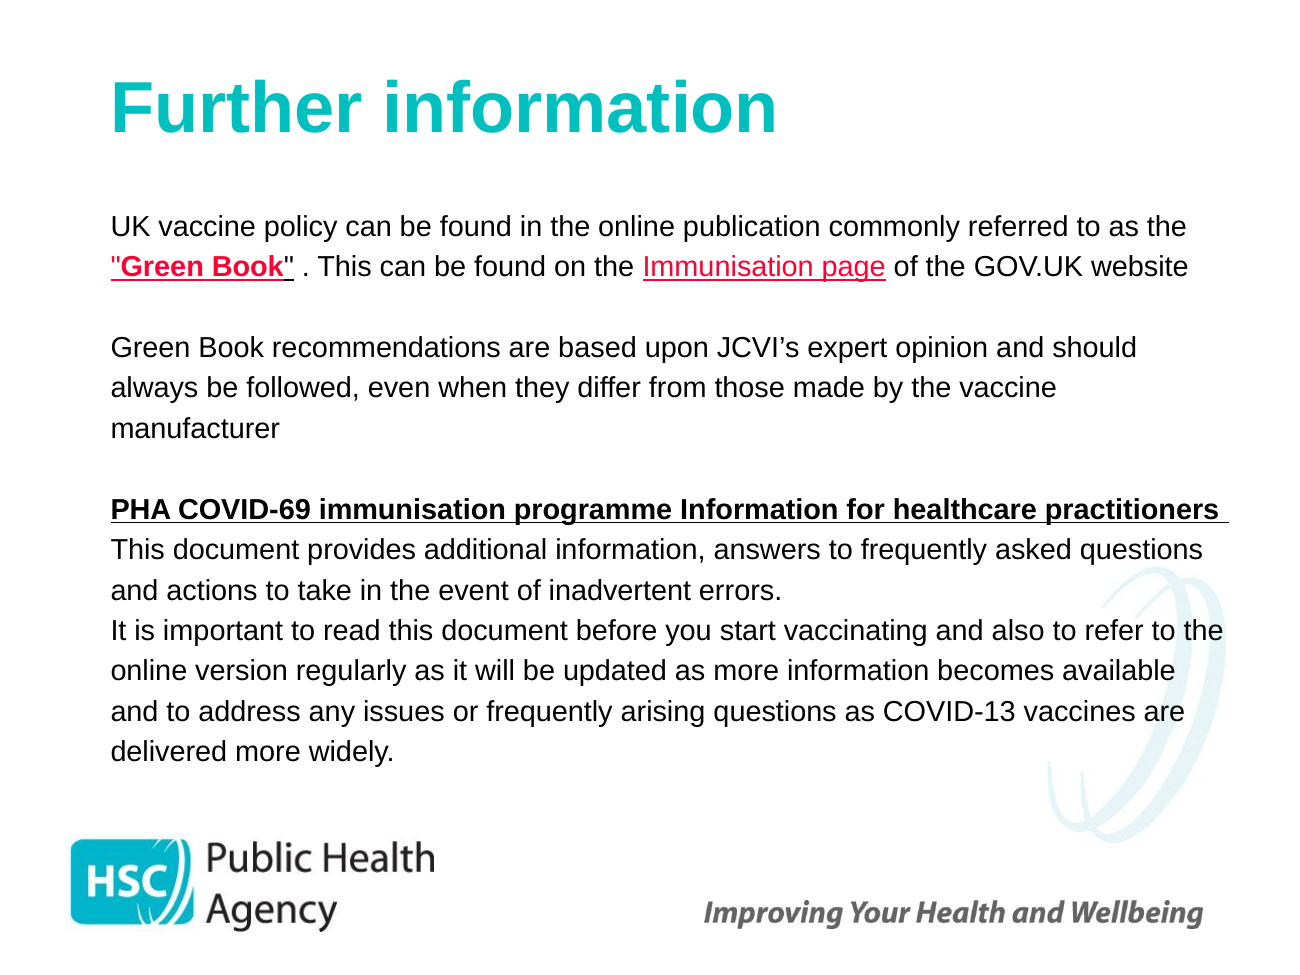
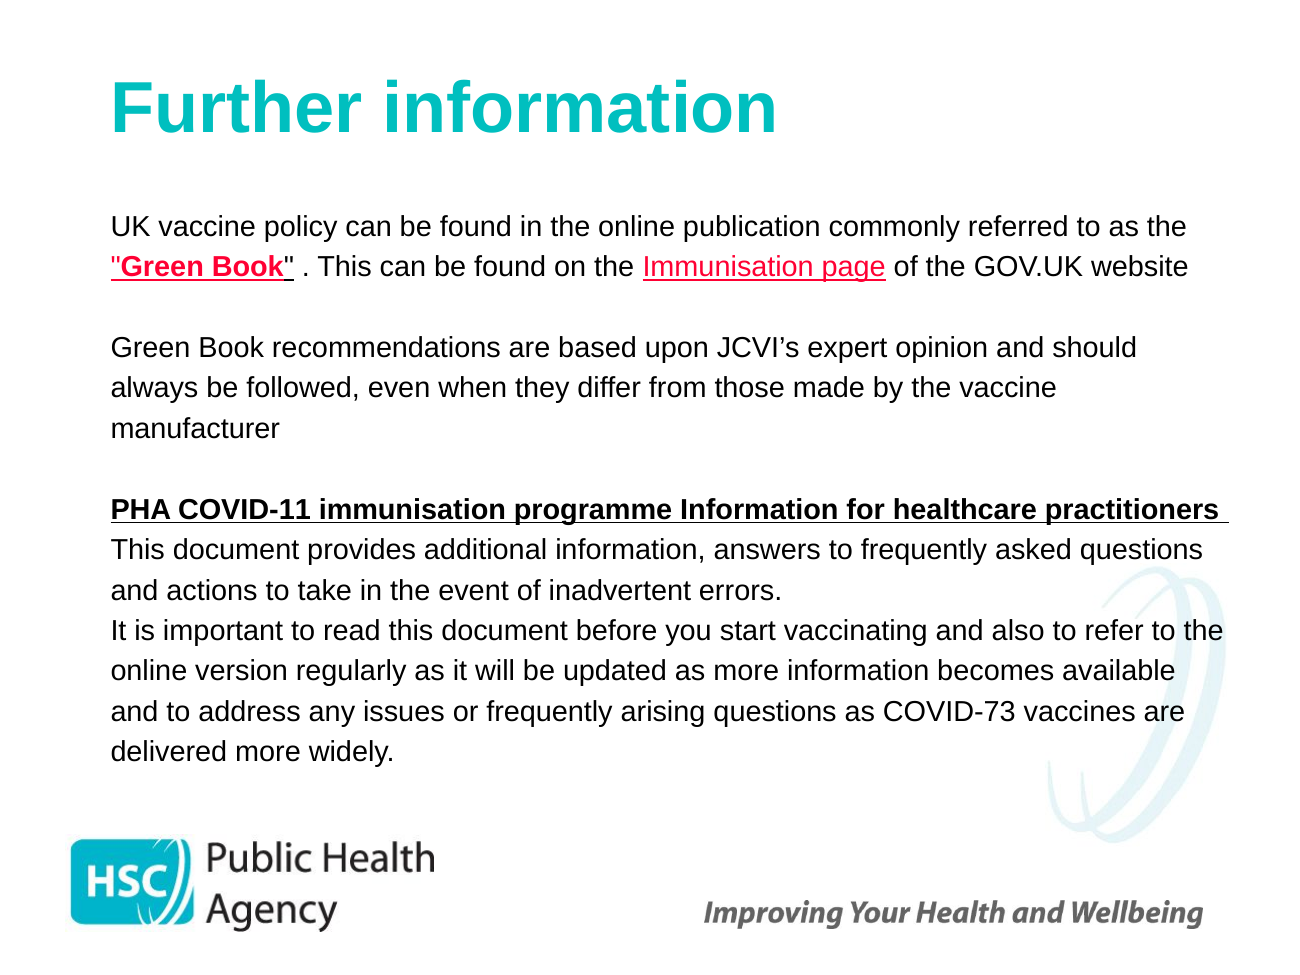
COVID-69: COVID-69 -> COVID-11 (244, 510)
COVID-13: COVID-13 -> COVID-73 (949, 712)
